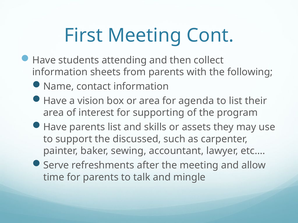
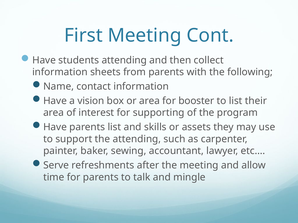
agenda: agenda -> booster (196, 101)
the discussed: discussed -> attending (137, 139)
